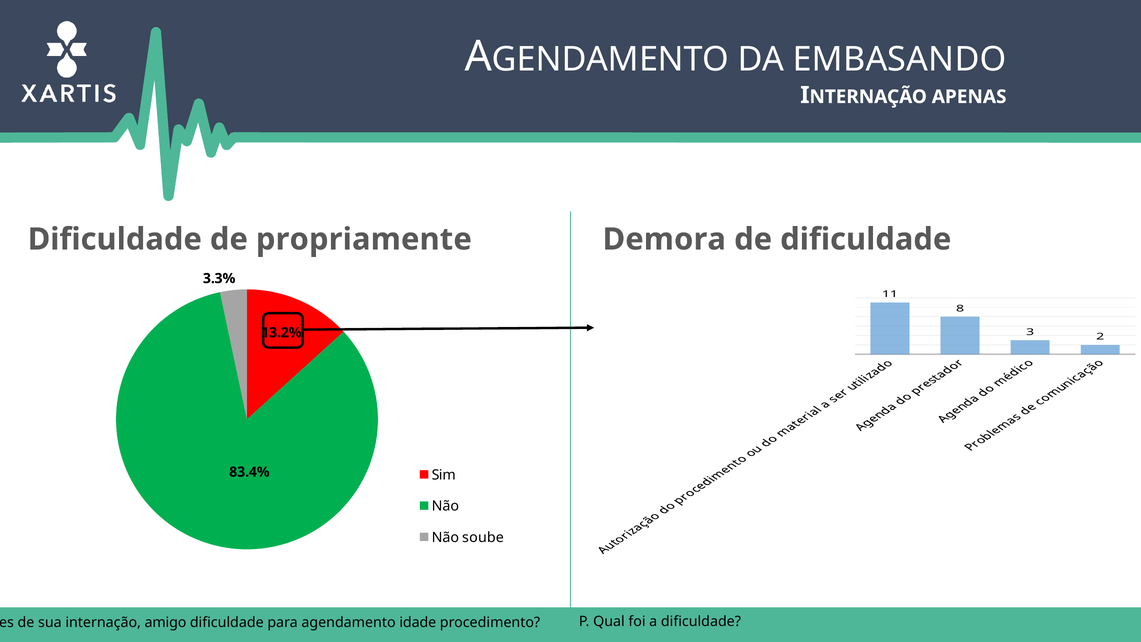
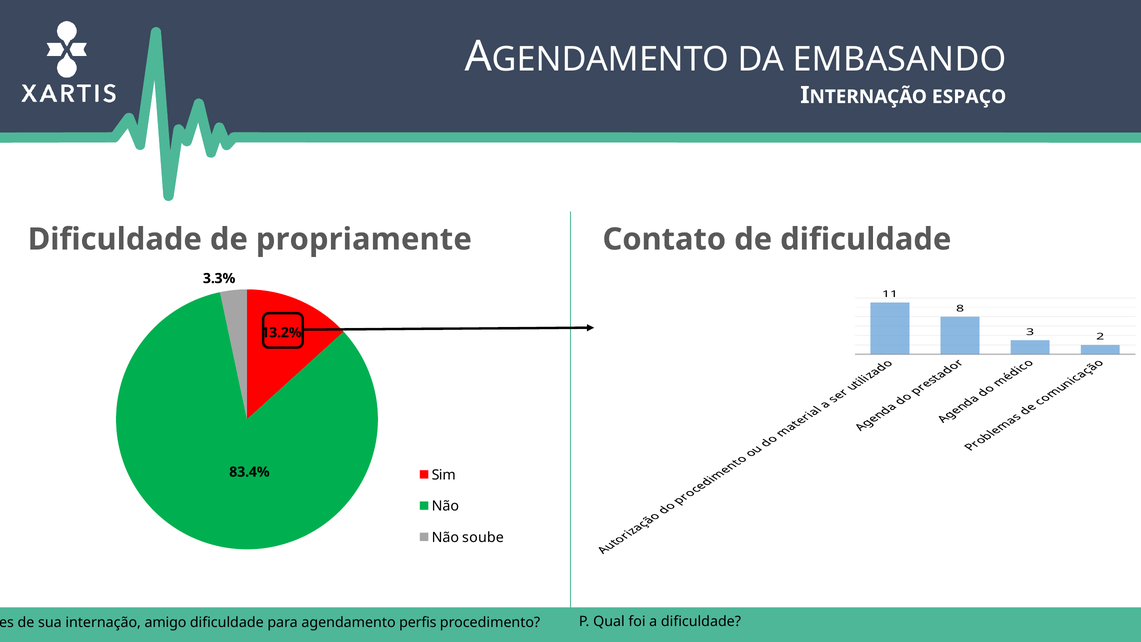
APENAS: APENAS -> ESPAÇO (969, 97)
Demora: Demora -> Contato (664, 239)
idade: idade -> perfis (418, 622)
